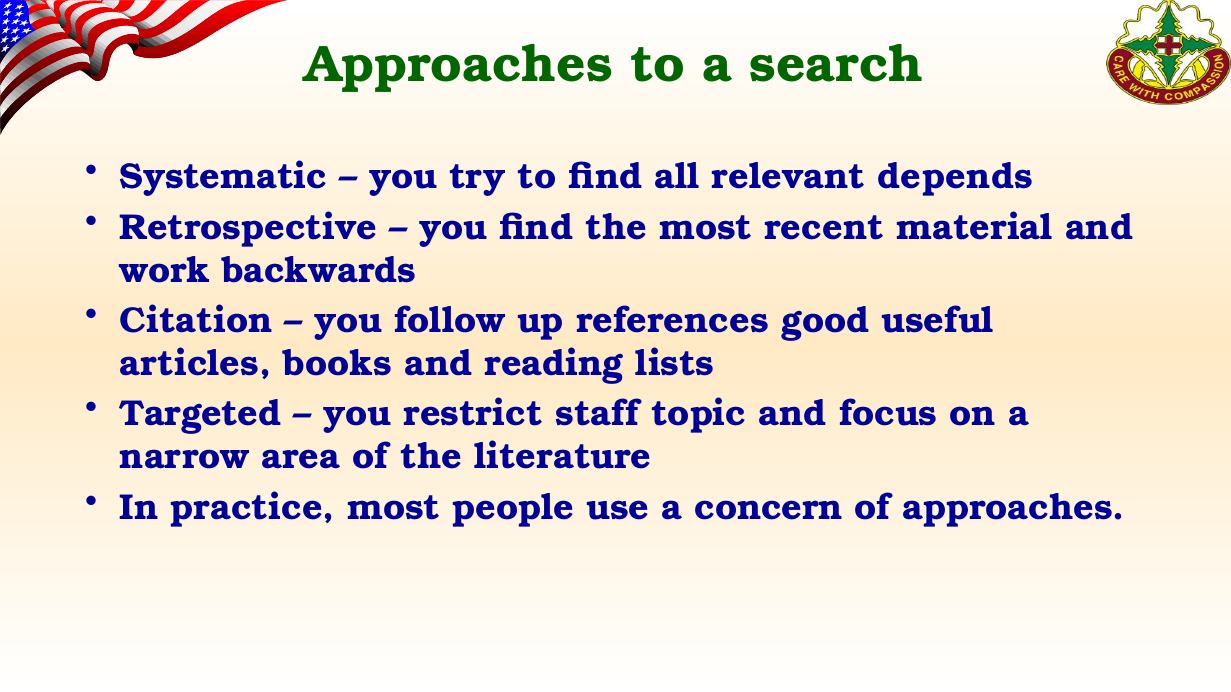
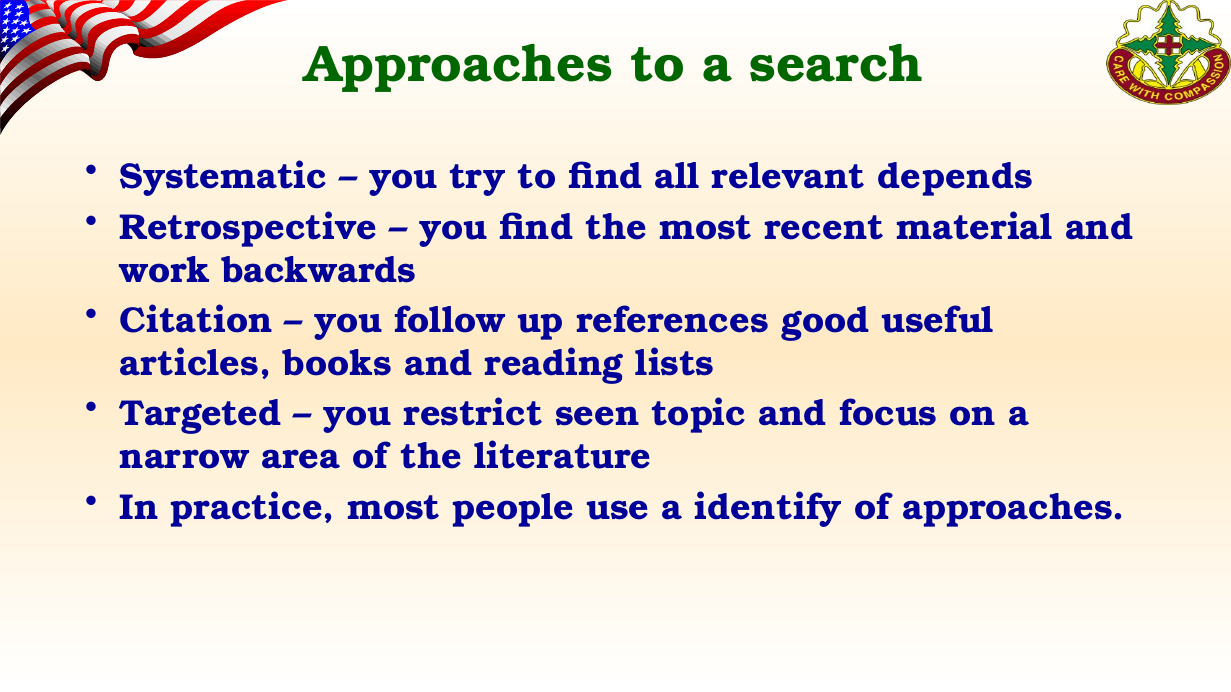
staff: staff -> seen (598, 414)
concern: concern -> identify (768, 508)
